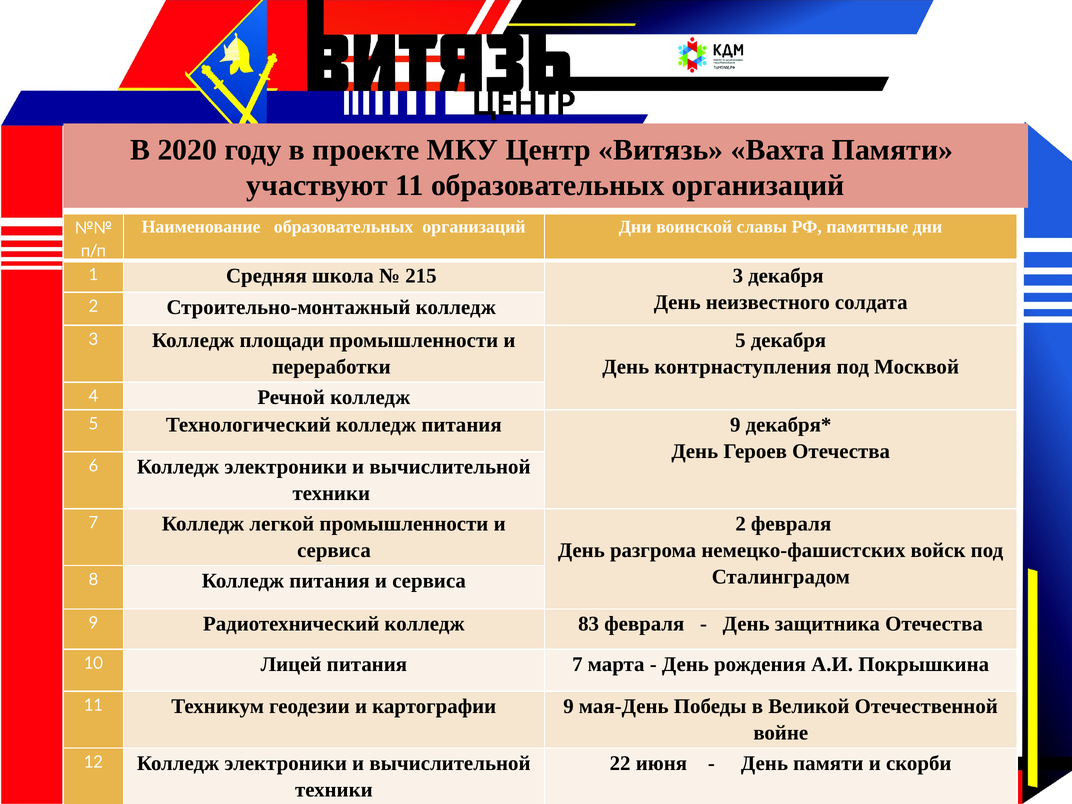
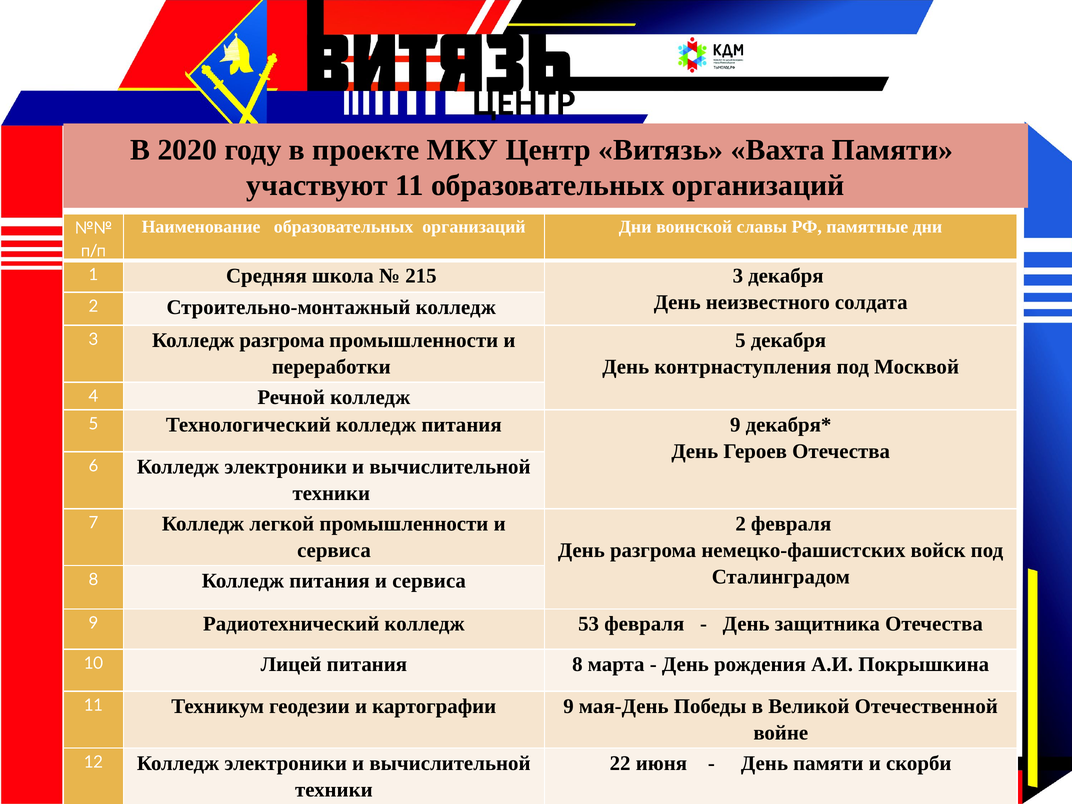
Колледж площади: площади -> разгрома (282, 340)
83: 83 -> 53 (589, 624)
питания 7: 7 -> 8 (577, 664)
